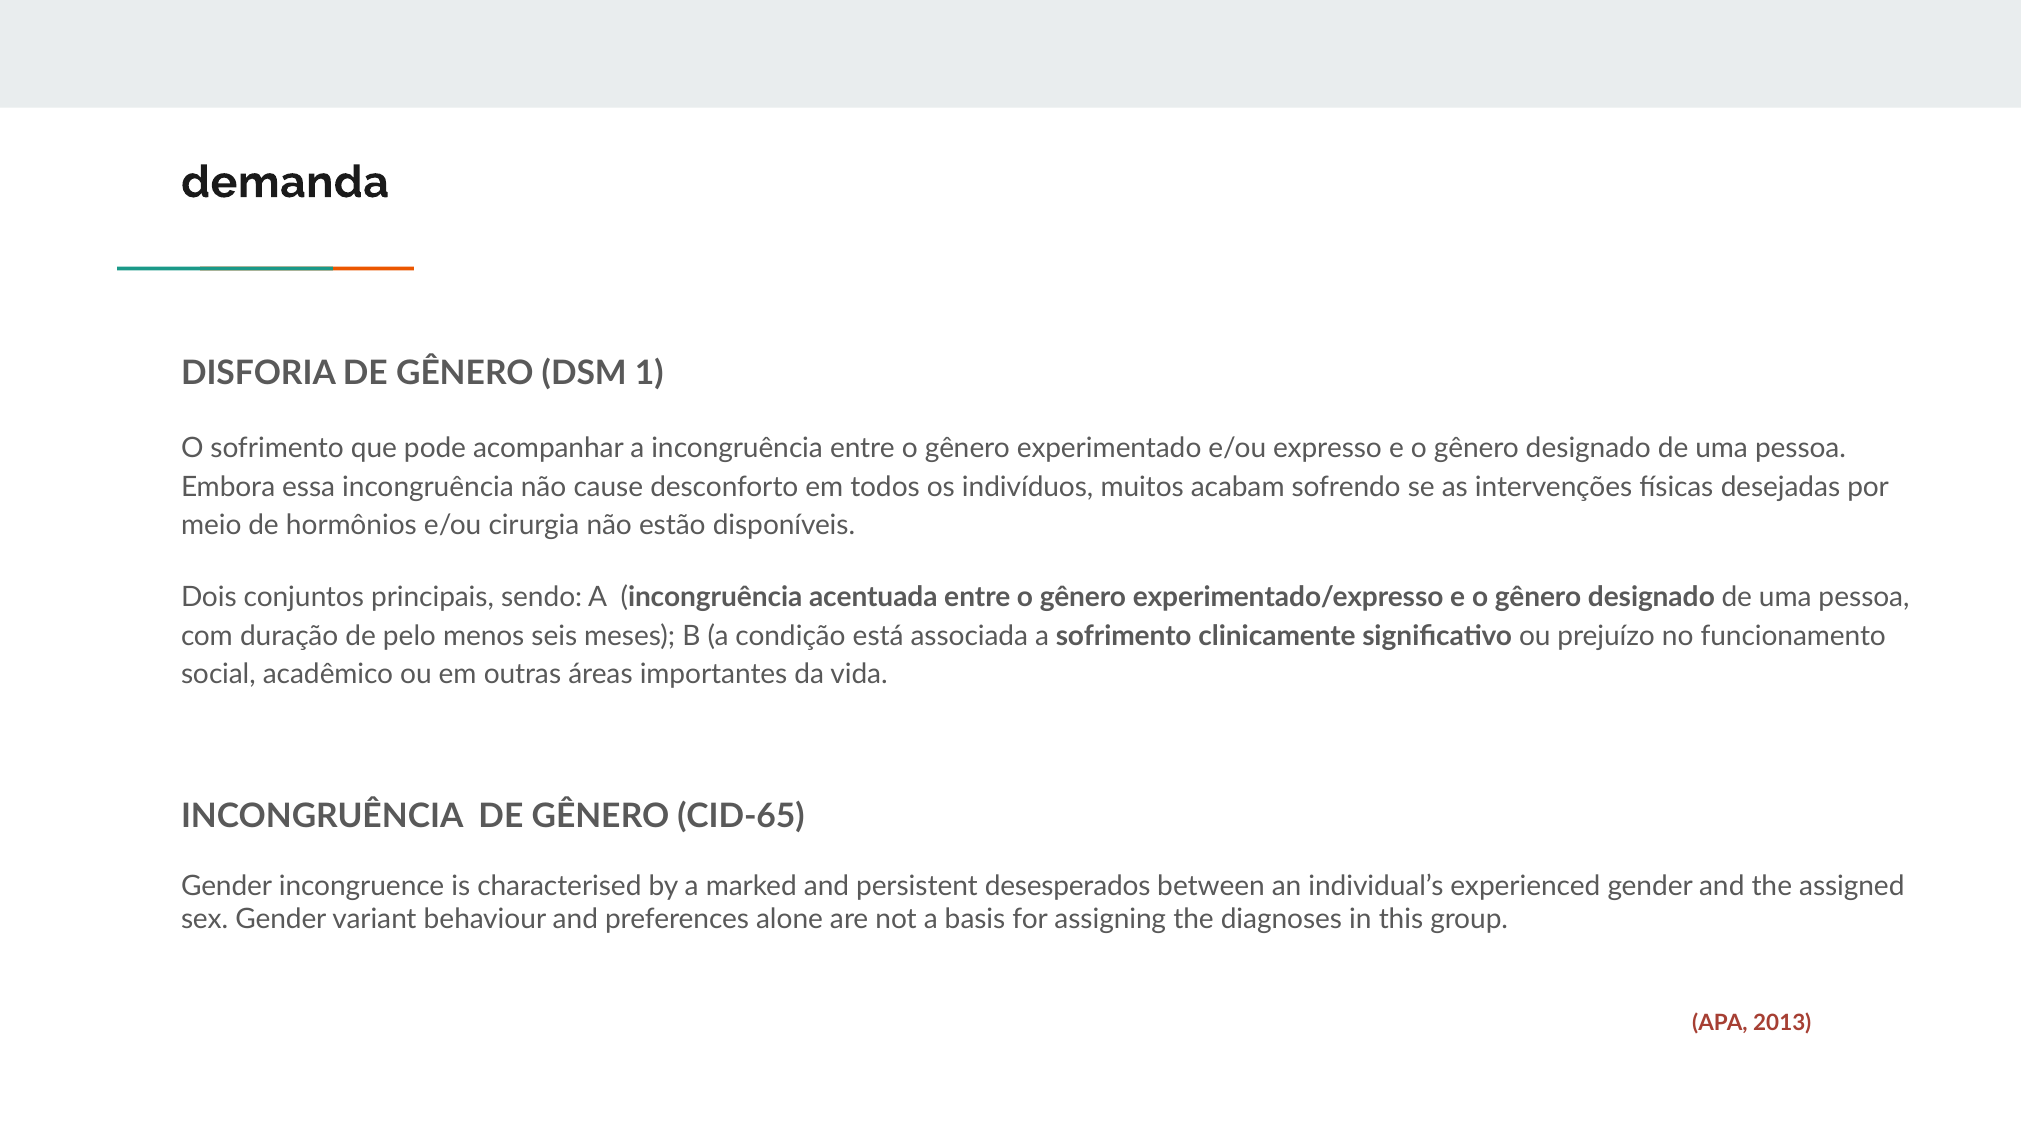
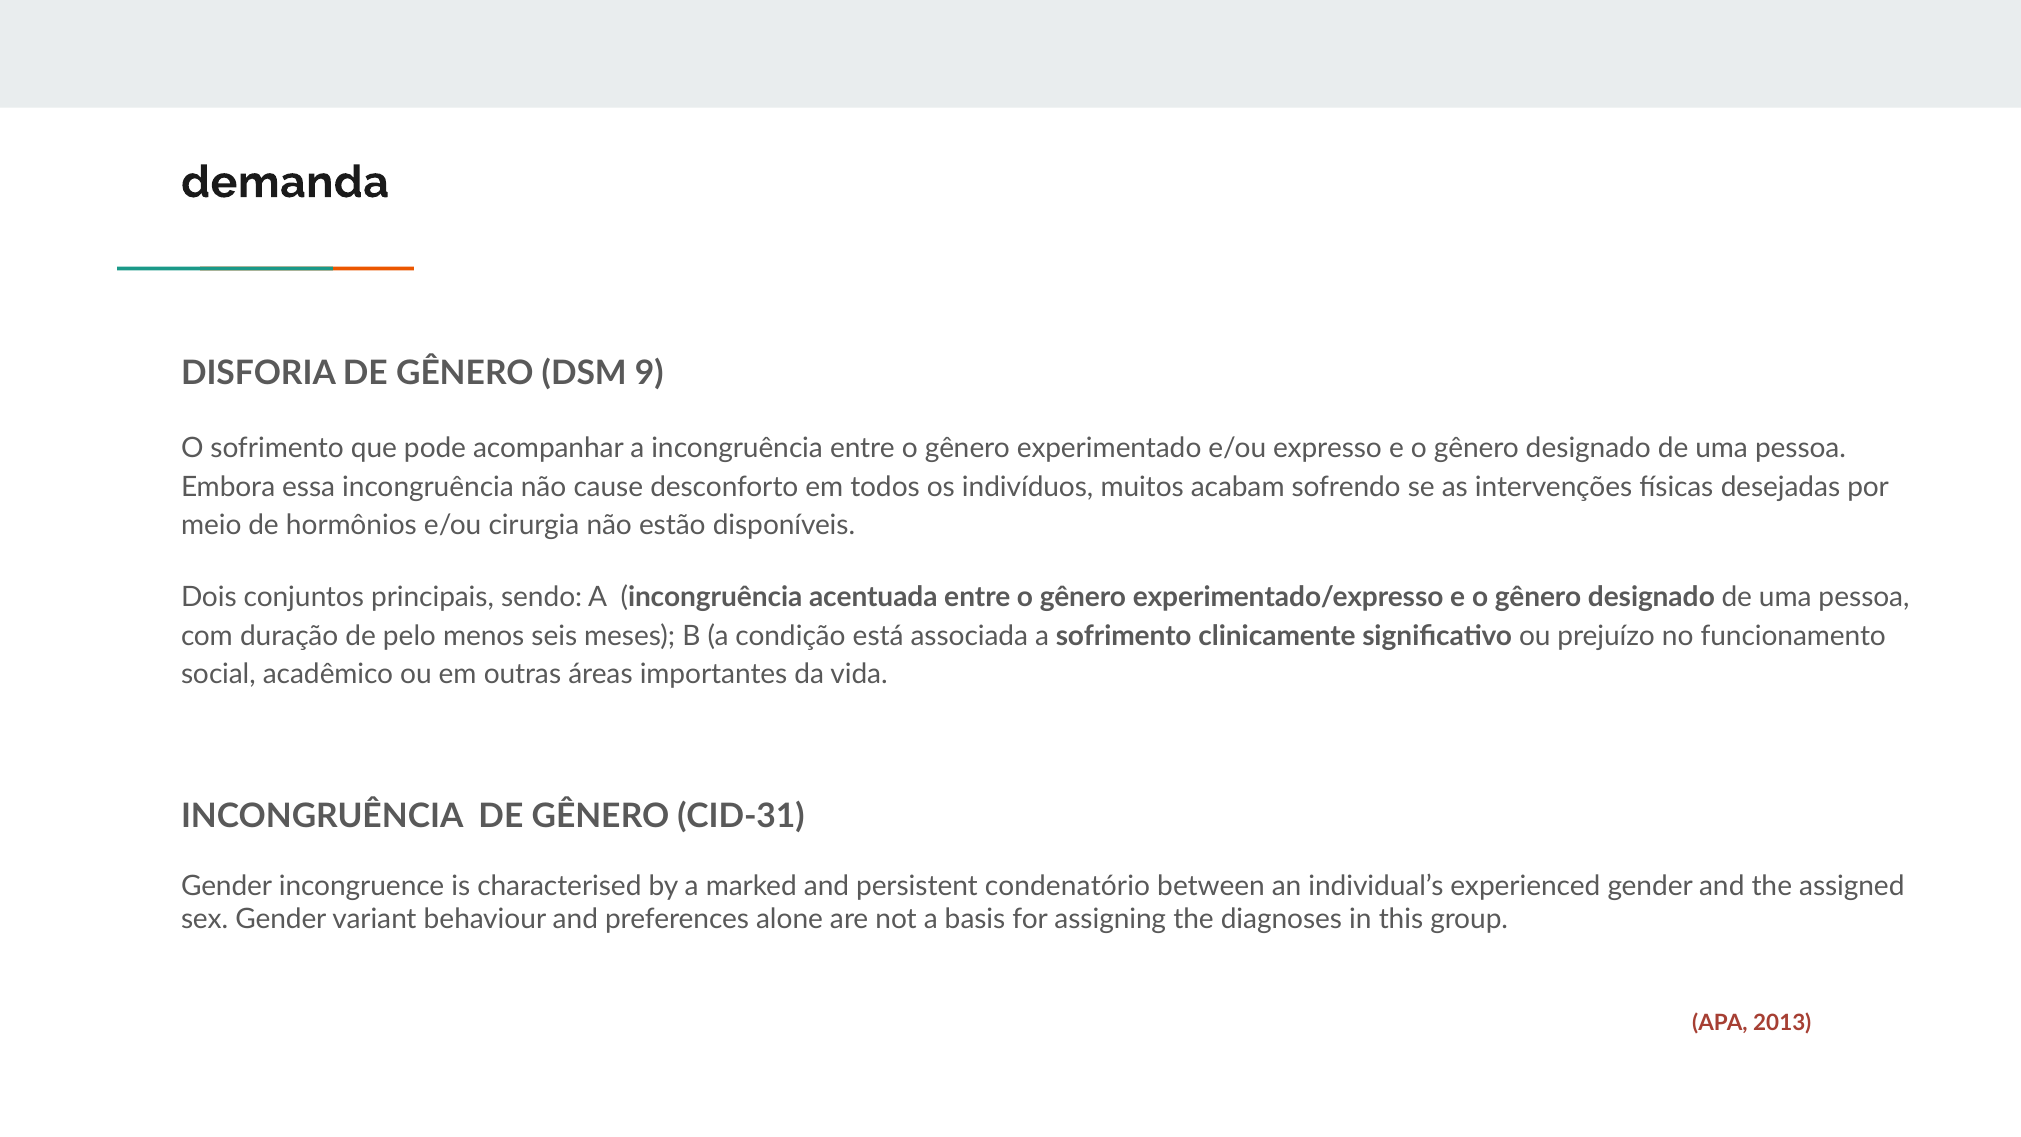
1: 1 -> 9 (649, 373)
CID-65: CID-65 -> CID-31 (741, 816)
desesperados: desesperados -> condenatório (1067, 886)
